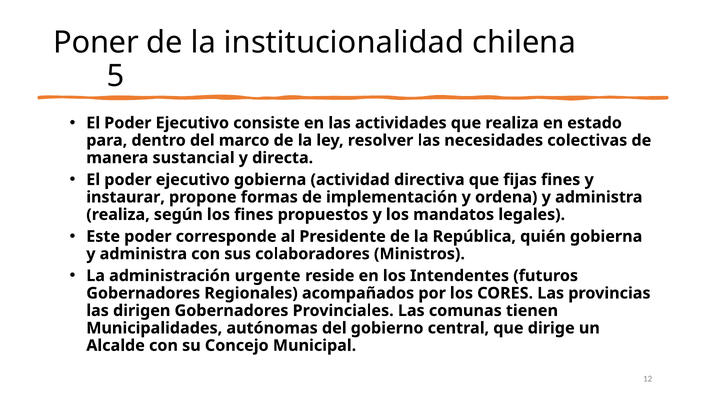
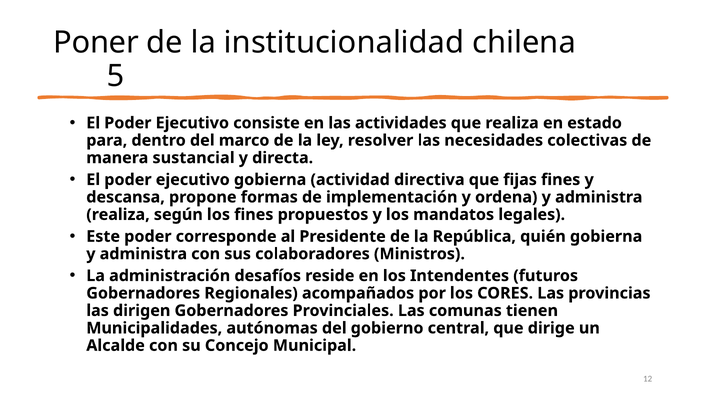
instaurar: instaurar -> descansa (126, 197)
urgente: urgente -> desafíos (268, 276)
